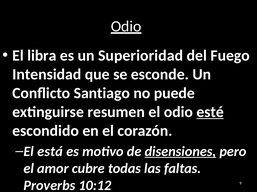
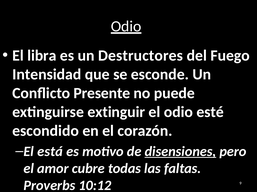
Superioridad: Superioridad -> Destructores (141, 56)
Santiago: Santiago -> Presente (102, 93)
resumen: resumen -> extinguir (116, 112)
esté underline: present -> none (210, 112)
